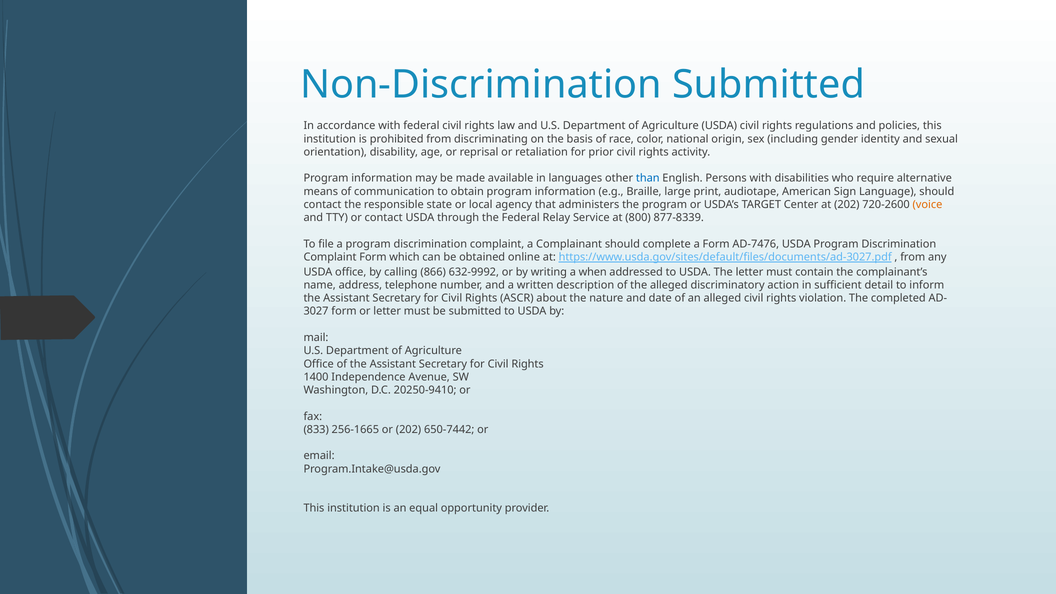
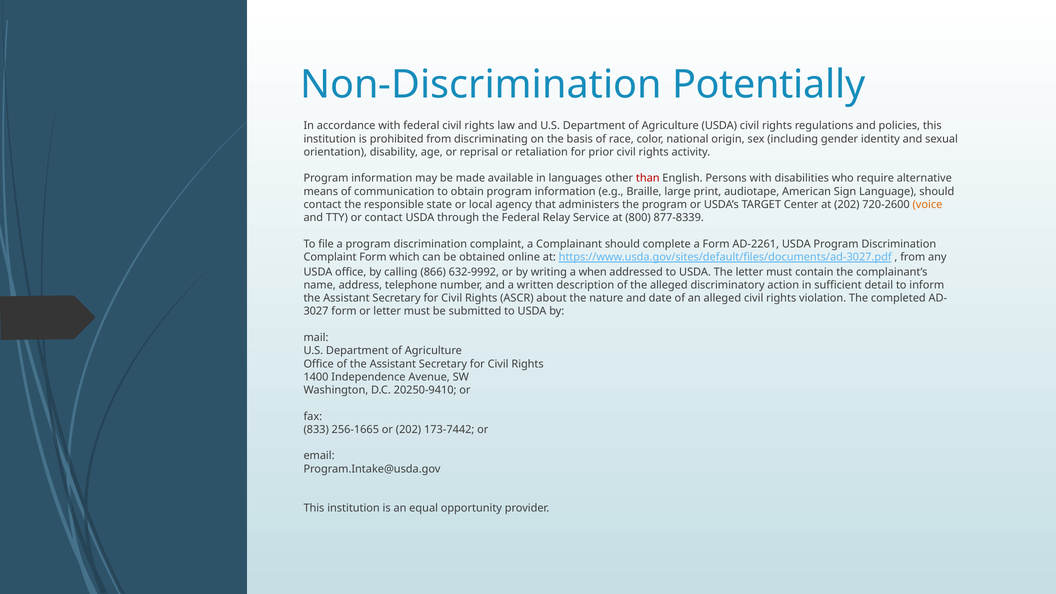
Non-Discrimination Submitted: Submitted -> Potentially (769, 85)
than colour: blue -> red (648, 178)
AD-7476: AD-7476 -> AD-2261 (756, 244)
650-7442: 650-7442 -> 173-7442 (449, 430)
